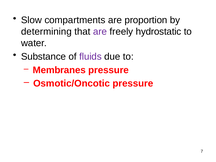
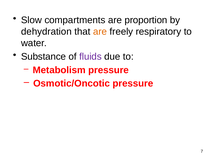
determining: determining -> dehydration (46, 32)
are colour: purple -> orange (100, 32)
hydrostatic: hydrostatic -> respiratory (158, 32)
Membranes: Membranes -> Metabolism (59, 70)
